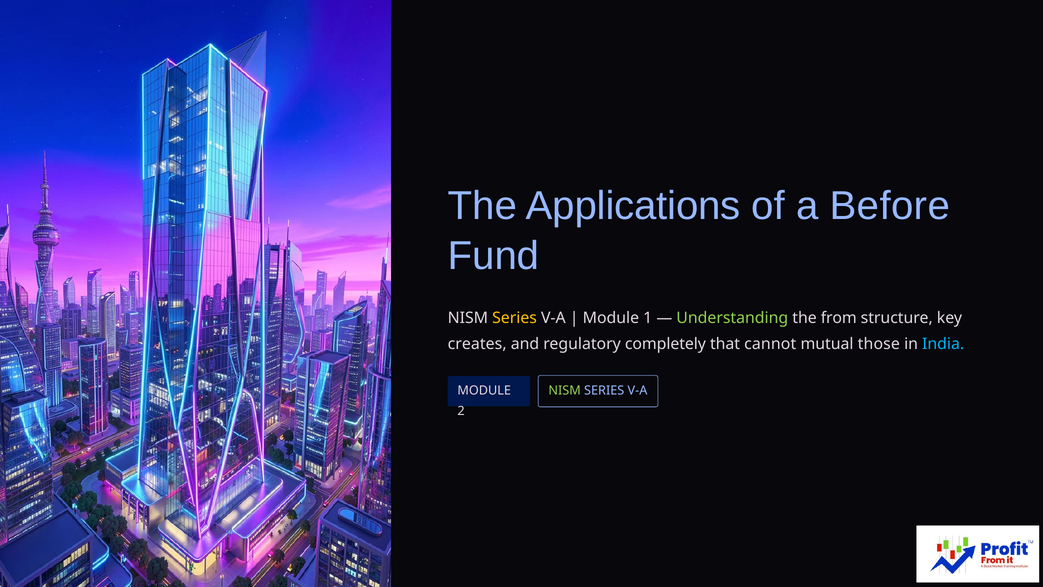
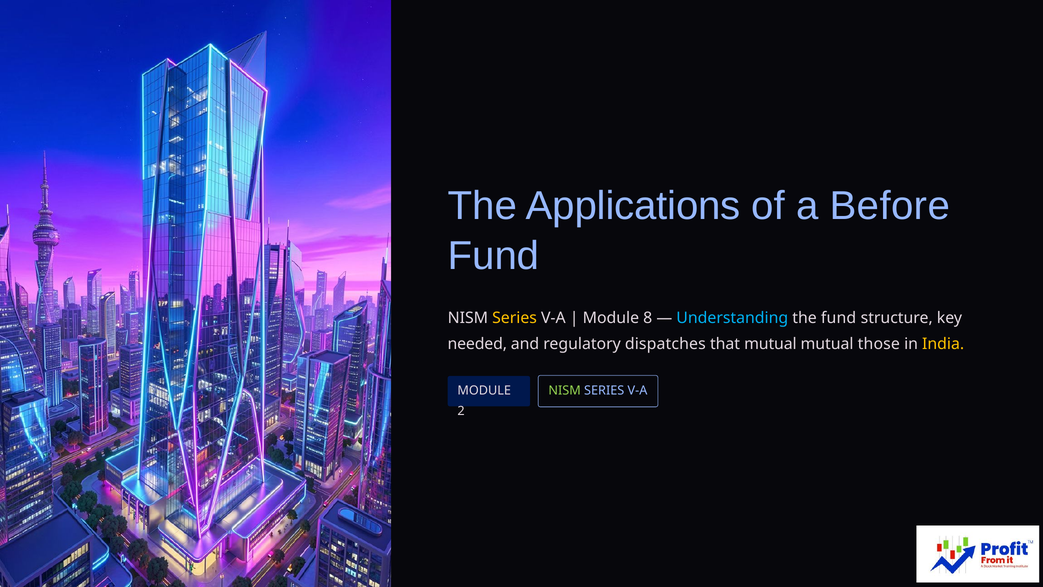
1: 1 -> 8 (648, 318)
Understanding colour: light green -> light blue (732, 318)
the from: from -> fund (839, 318)
creates: creates -> needed (477, 344)
completely: completely -> dispatches (665, 344)
that cannot: cannot -> mutual (770, 344)
India colour: light blue -> yellow (943, 344)
